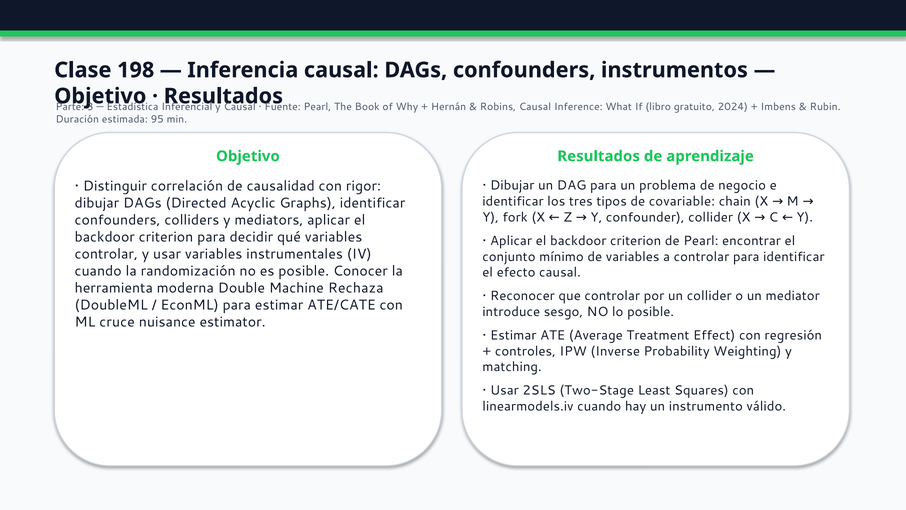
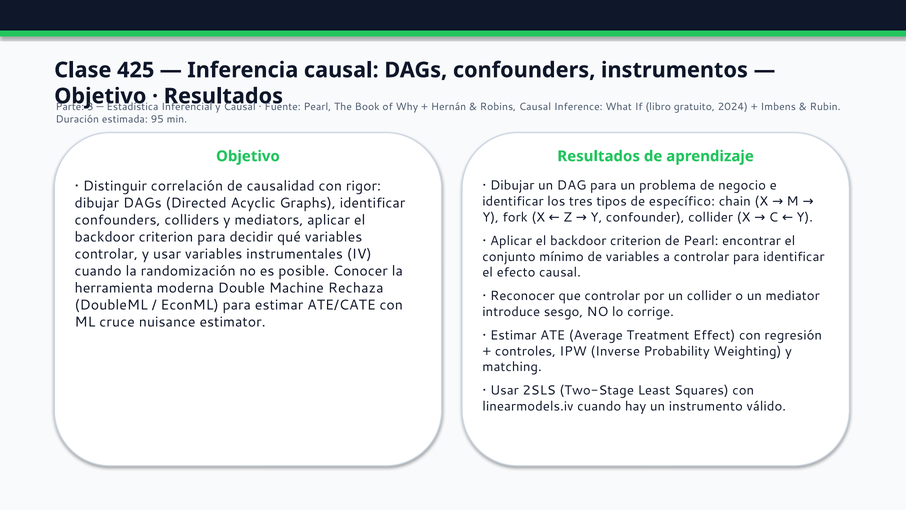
198: 198 -> 425 (136, 70)
covariable: covariable -> específico (682, 201)
lo posible: posible -> corrige (651, 312)
